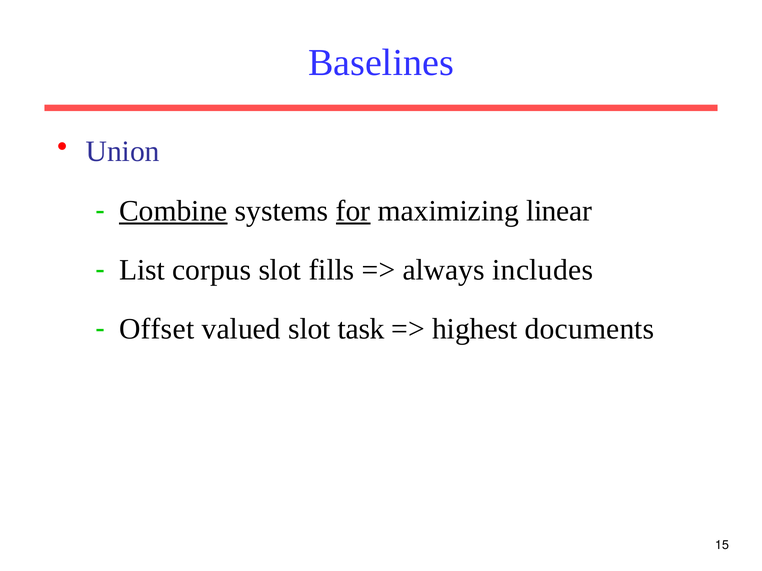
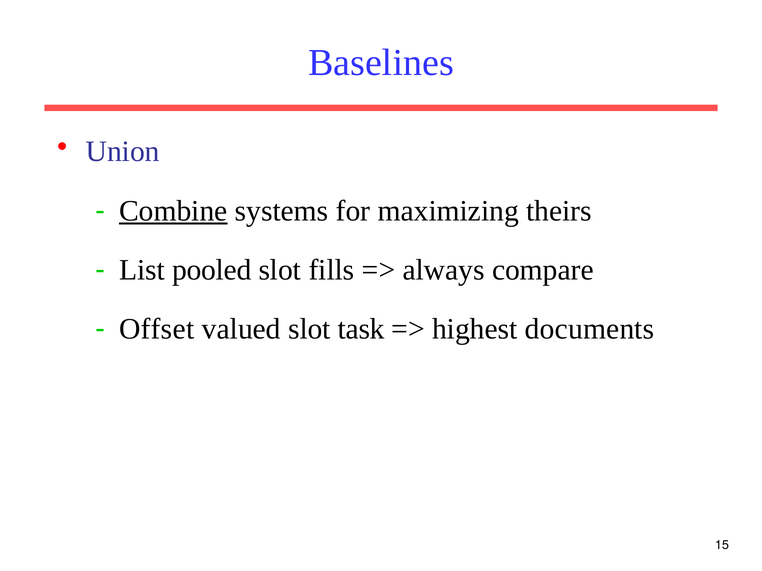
for underline: present -> none (353, 211)
linear: linear -> theirs (559, 211)
corpus: corpus -> pooled (212, 270)
includes: includes -> compare (543, 270)
